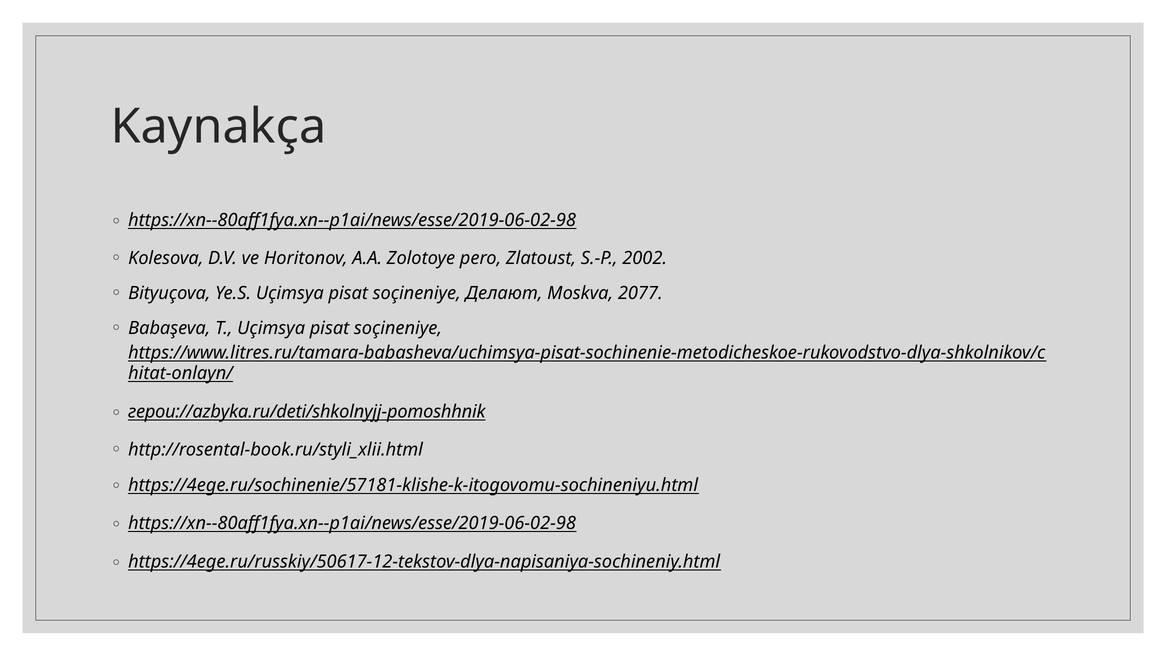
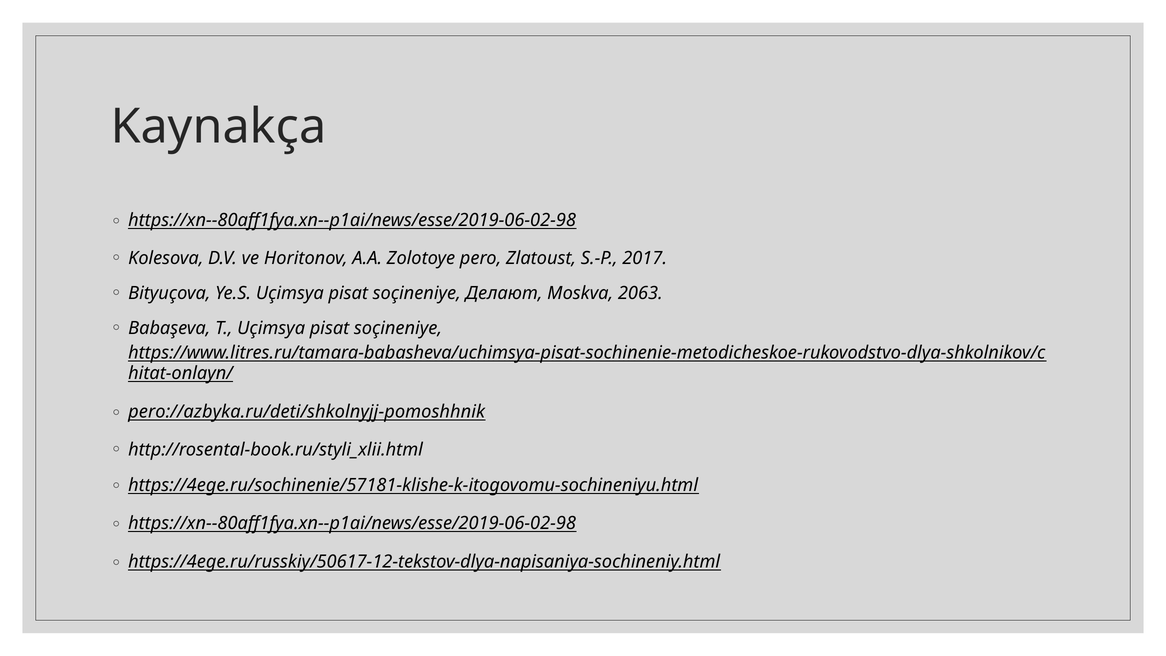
2002: 2002 -> 2017 (645, 258)
2077: 2077 -> 2063 (640, 293)
герои://azbyka.ru/deti/shkolnyjj-pomoshhnik: герои://azbyka.ru/deti/shkolnyjj-pomoshhnik -> pero://azbyka.ru/deti/shkolnyjj-pomoshhnik (307, 412)
